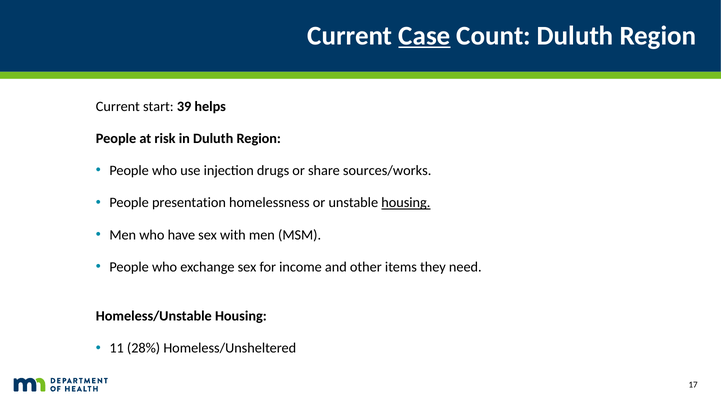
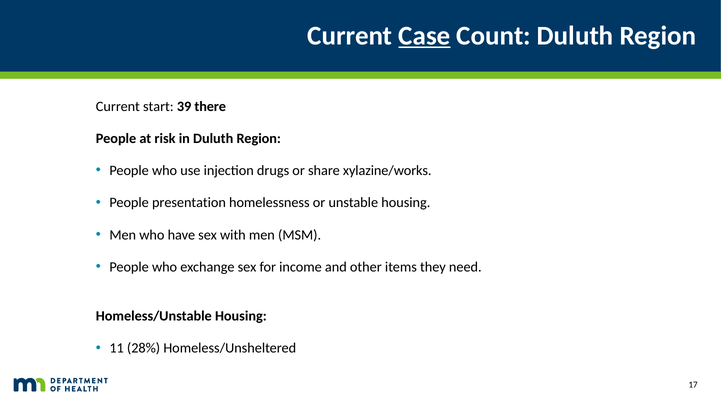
helps: helps -> there (210, 107)
sources/works: sources/works -> xylazine/works (387, 171)
housing underline: present -> none (406, 203)
